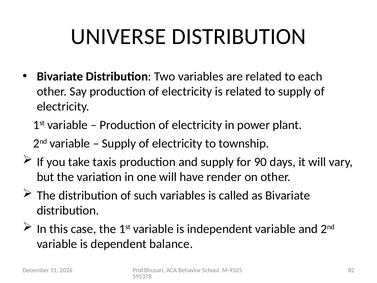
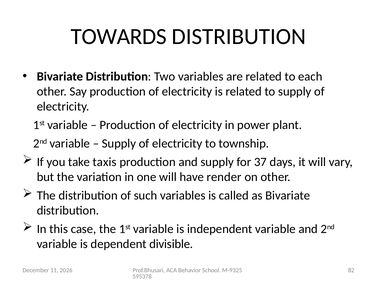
UNIVERSE: UNIVERSE -> TOWARDS (119, 36)
90: 90 -> 37 (260, 162)
balance: balance -> divisible (171, 244)
